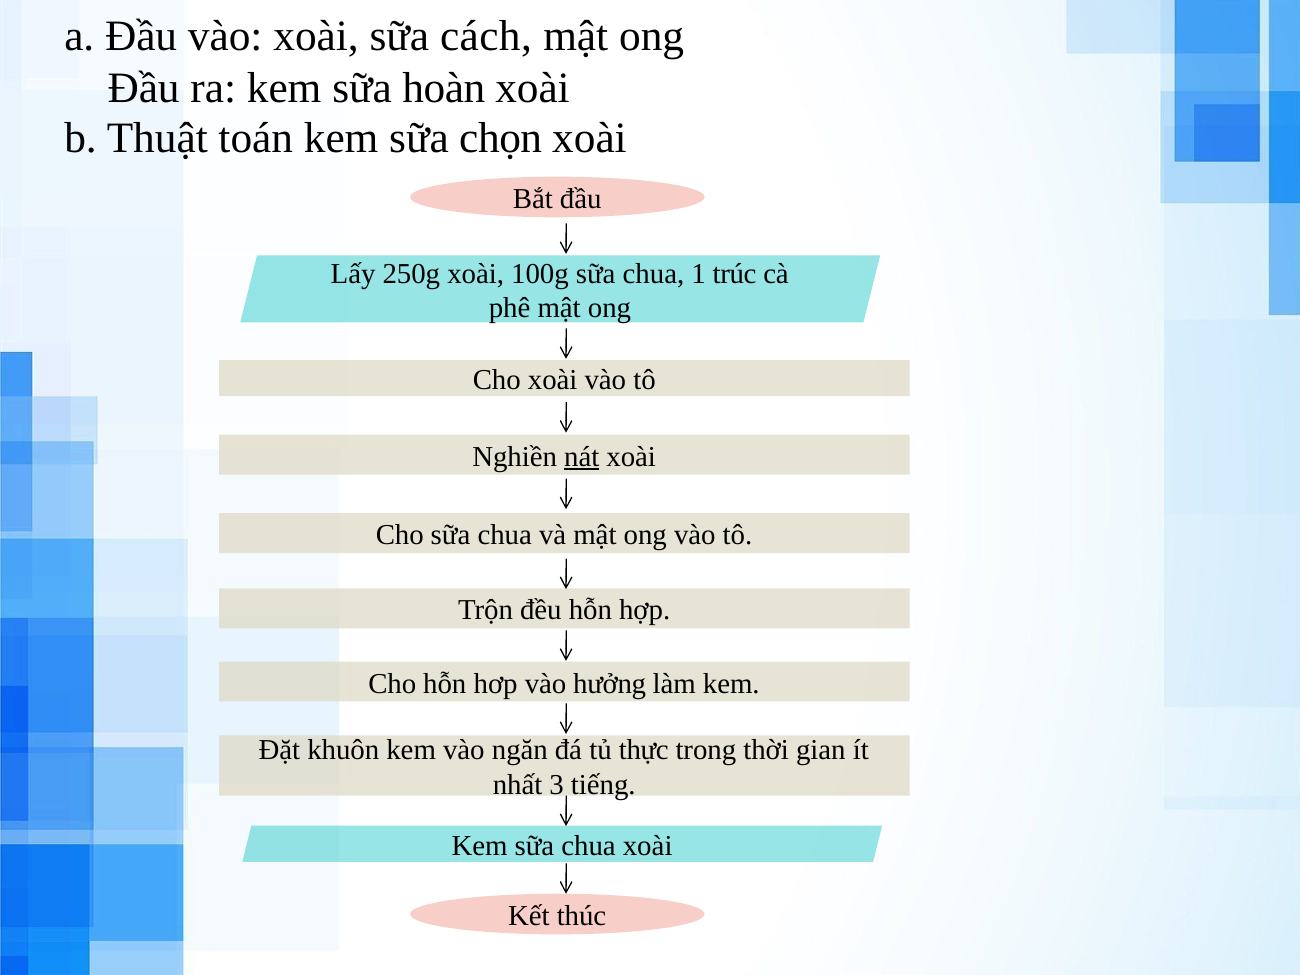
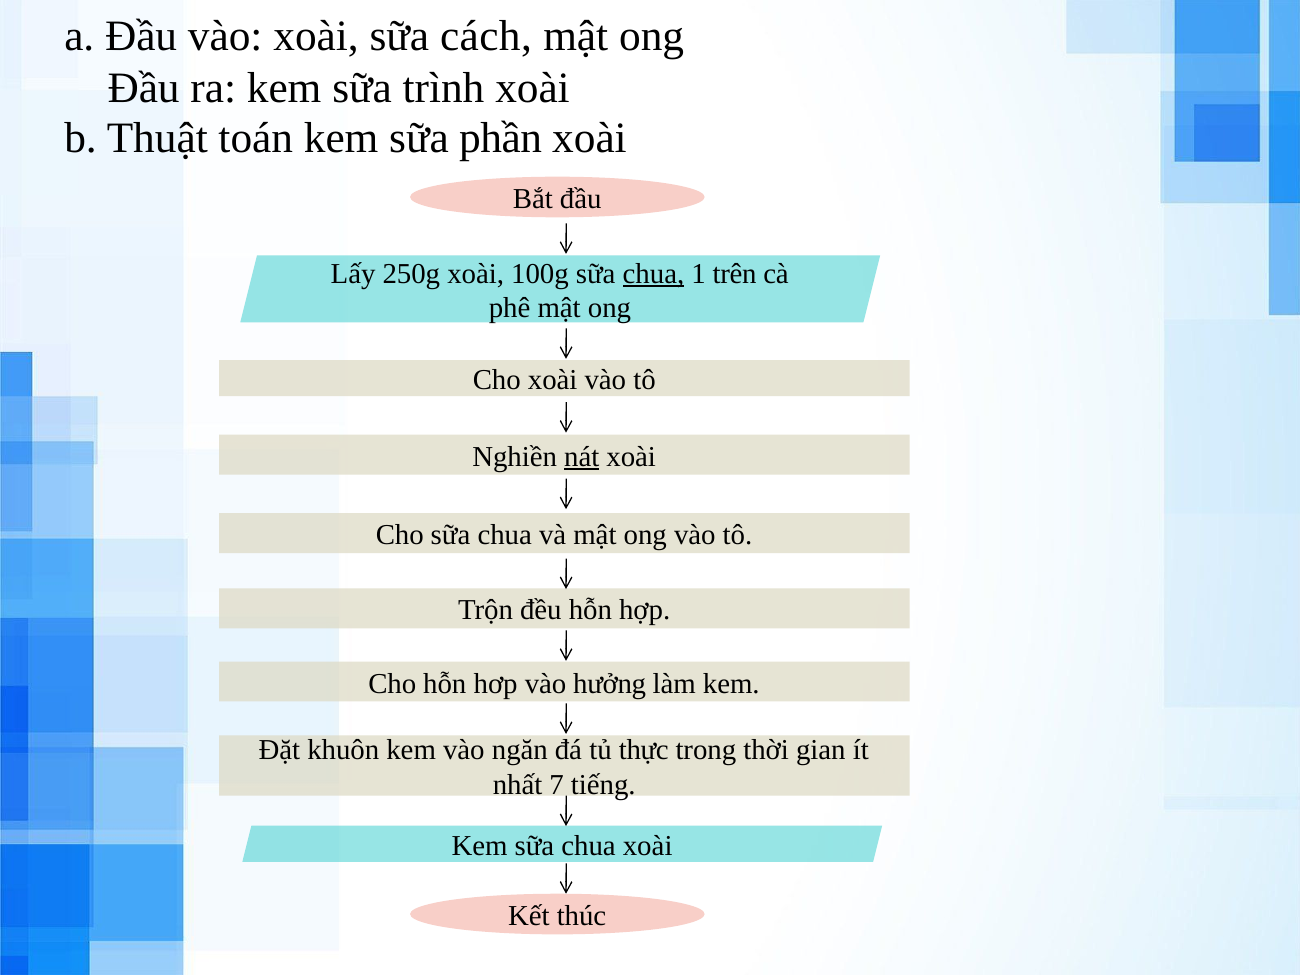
hoàn: hoàn -> trình (444, 89)
chọn: chọn -> phần (501, 138)
chua underline: none -> present (653, 274)
trúc: trúc -> trên (735, 274)
3: 3 -> 7 (557, 785)
